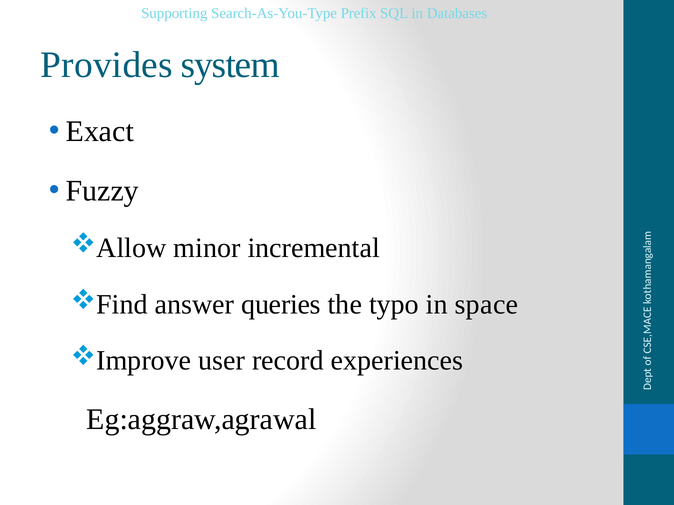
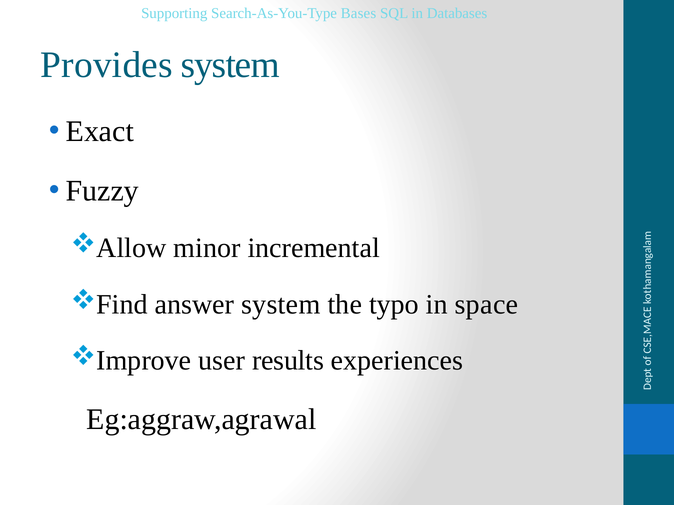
Prefix: Prefix -> Bases (358, 13)
answer queries: queries -> system (281, 305)
record: record -> results (288, 361)
